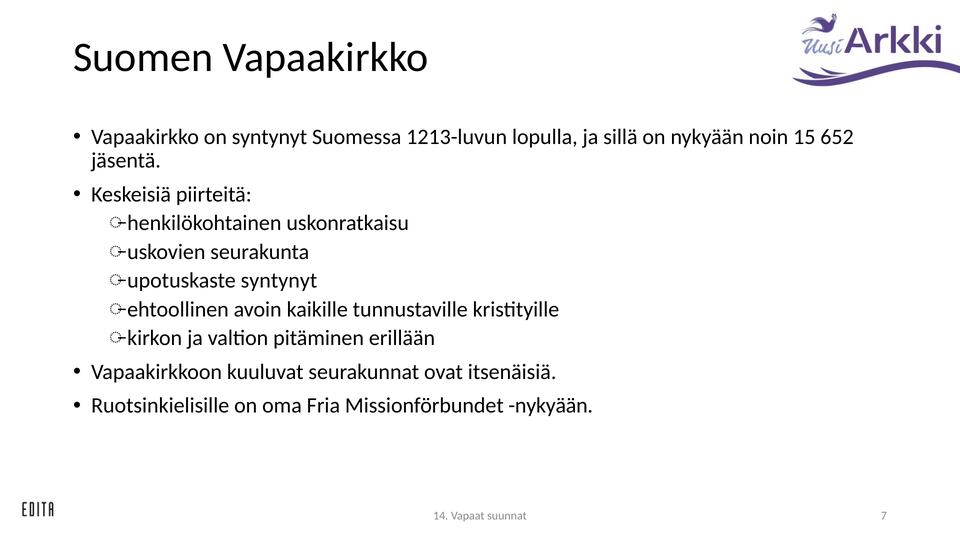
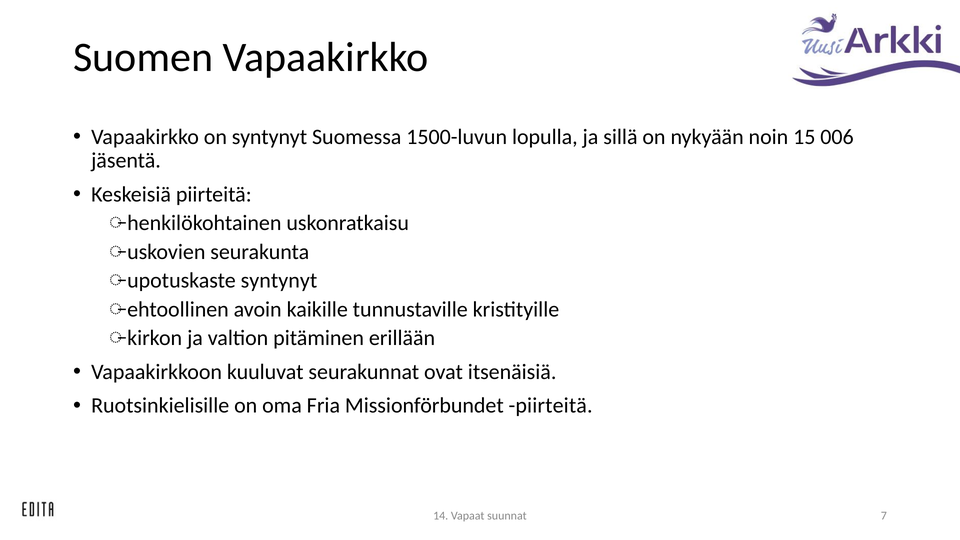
1213-luvun: 1213-luvun -> 1500-luvun (457, 137)
652: 652 -> 006 (837, 137)
Missionförbundet nykyään: nykyään -> piirteitä (551, 406)
